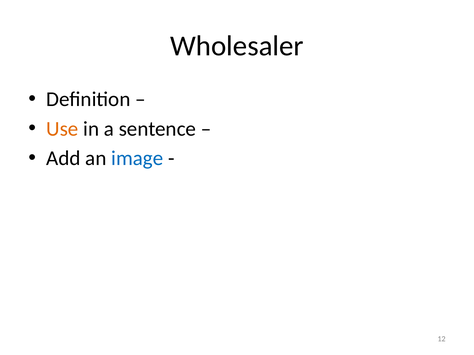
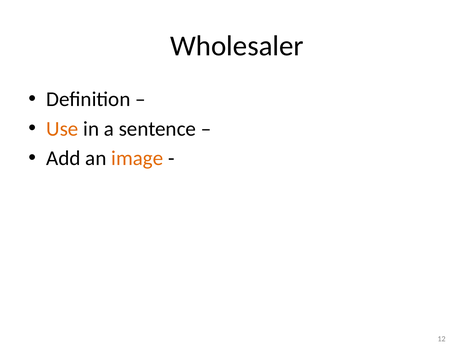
image colour: blue -> orange (137, 158)
